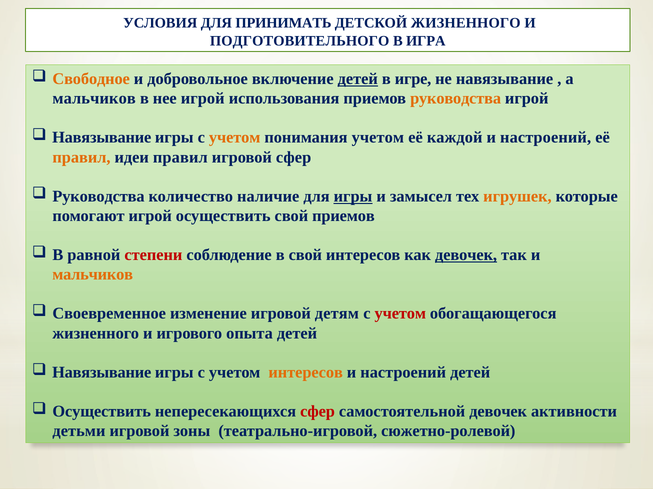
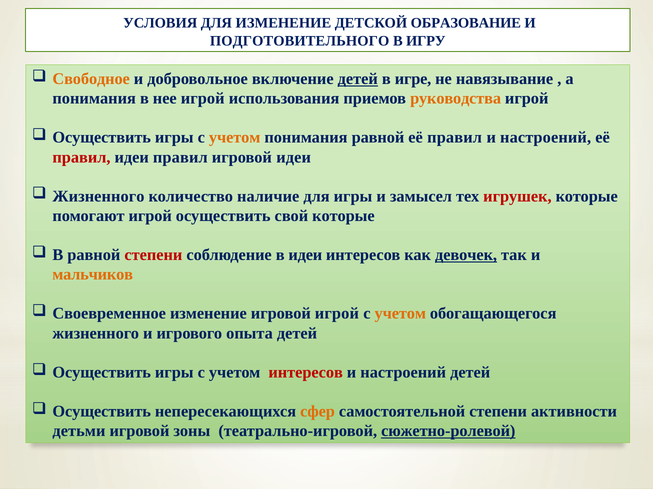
ДЛЯ ПРИНИМАТЬ: ПРИНИМАТЬ -> ИЗМЕНЕНИЕ (283, 23)
ДЕТСКОЙ ЖИЗНЕННОГО: ЖИЗНЕННОГО -> ОБРАЗОВАНИЕ (466, 23)
ИГРА: ИГРА -> ИГРУ (426, 41)
мальчиков: мальчиков -> понимания (94, 99)
Навязывание: Навязывание -> Осуществить (102, 138)
понимания учетом: учетом -> равной (378, 138)
каждой: каждой -> правил (455, 138)
правил colour: orange -> red (81, 157)
игровой сфер: сфер -> идеи (294, 157)
Руководства: Руководства -> Жизненного (98, 197)
игры underline: present -> none (353, 197)
игрушек colour: orange -> red (517, 197)
свой приемов: приемов -> которые (343, 216)
в свой: свой -> идеи (305, 255)
игровой детям: детям -> игрой (337, 314)
учетом colour: red -> orange (400, 314)
Навязывание: Навязывание -> Осуществить (102, 373)
интересов colour: orange -> red (306, 373)
сфер colour: red -> orange (318, 412)
самостоятельной девочек: девочек -> степени (498, 412)
сюжетно-ролевой underline: none -> present (448, 432)
